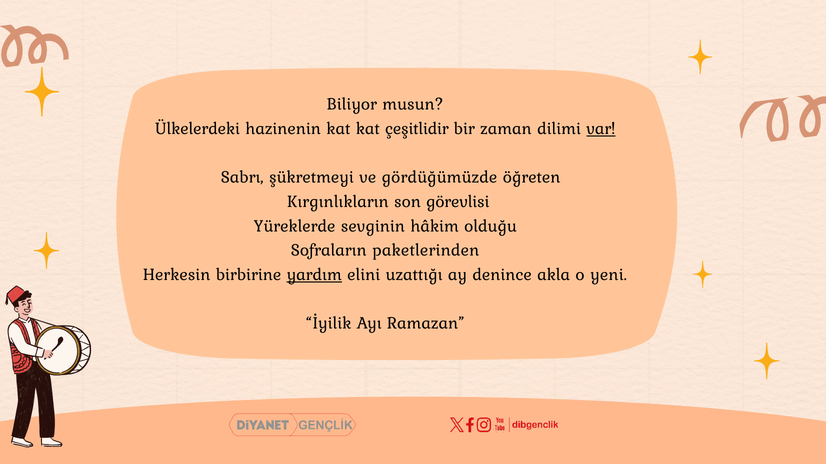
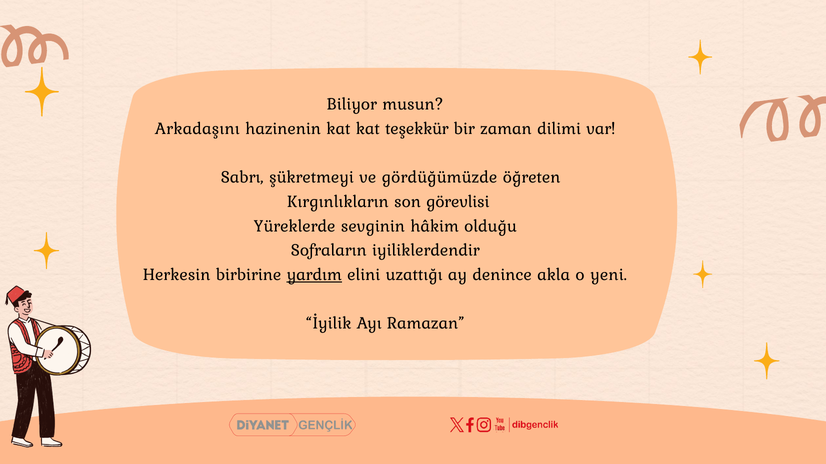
Ülkelerdeki: Ülkelerdeki -> Arkadaşını (197, 129)
çeşitlidir: çeşitlidir -> teşekkür (417, 129)
var underline: present -> none (601, 129)
paketlerinden: paketlerinden -> iyiliklerdendir (426, 251)
